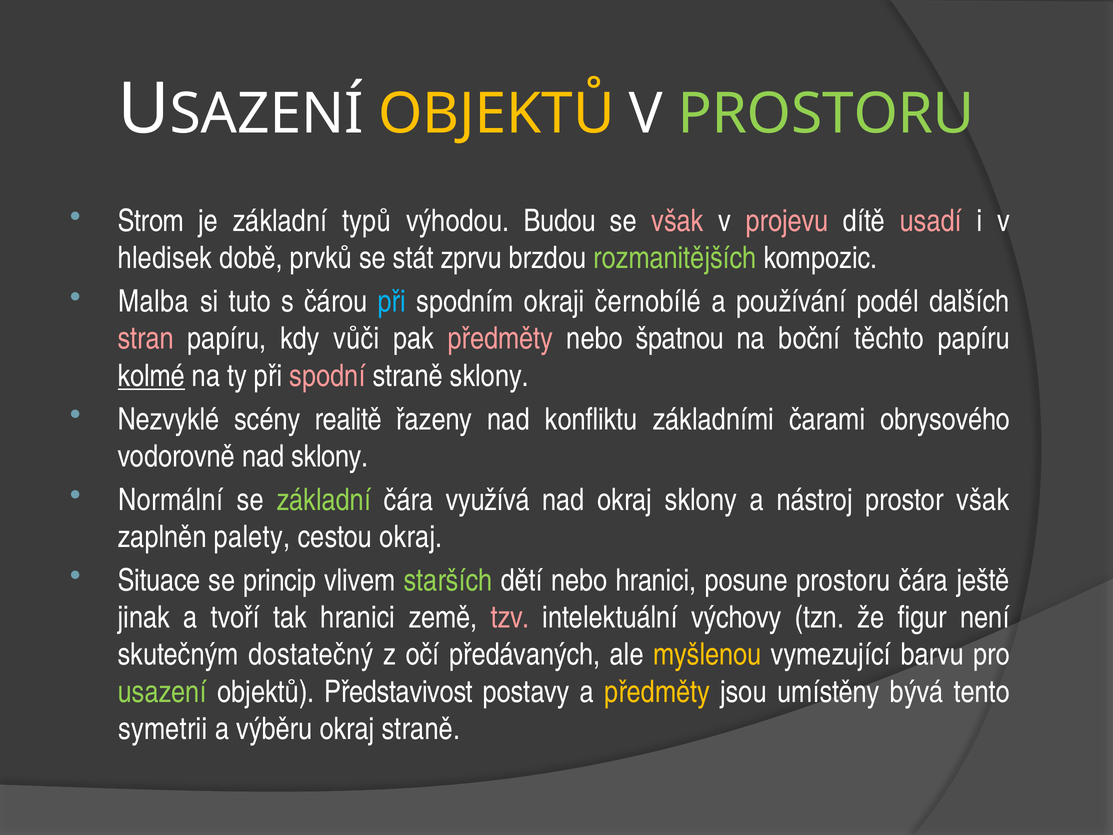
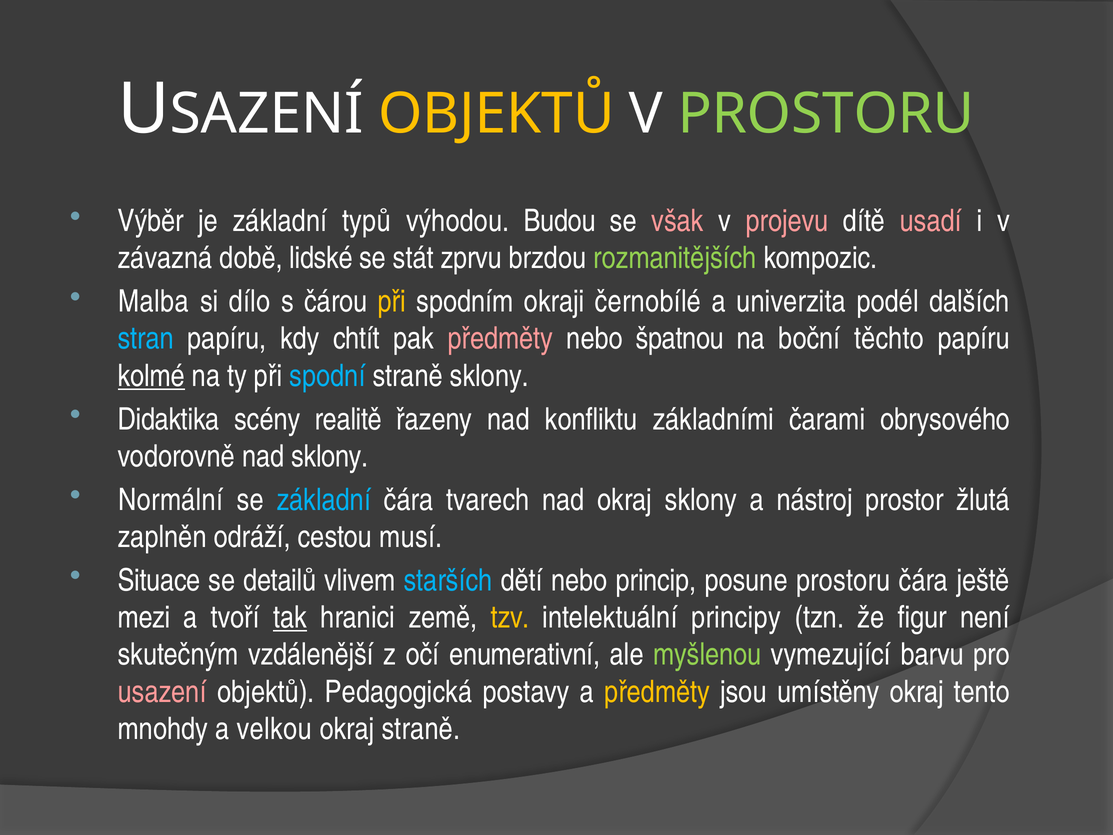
Strom: Strom -> Výběr (151, 221)
hledisek: hledisek -> závazná (165, 258)
prvků: prvků -> lidské (321, 258)
tuto: tuto -> dílo (250, 302)
při colour: light blue -> yellow (392, 302)
používání: používání -> univerzita (791, 302)
stran colour: pink -> light blue (146, 339)
vůči: vůči -> chtít (356, 339)
spodní colour: pink -> light blue (327, 376)
Nezvyklé: Nezvyklé -> Didaktika (169, 419)
základní colour: light green -> light blue (324, 500)
využívá: využívá -> tvarech (488, 500)
prostor však: však -> žlutá (983, 500)
palety: palety -> odráží (252, 537)
cestou okraj: okraj -> musí (411, 537)
princip: princip -> detailů (280, 580)
starších colour: light green -> light blue (448, 580)
nebo hranici: hranici -> princip (656, 580)
jinak: jinak -> mezi (144, 617)
tak underline: none -> present (290, 617)
tzv colour: pink -> yellow (510, 617)
výchovy: výchovy -> principy (736, 617)
dostatečný: dostatečný -> vzdálenější (311, 654)
předávaných: předávaných -> enumerativní (525, 654)
myšlenou colour: yellow -> light green (707, 654)
usazení colour: light green -> pink (162, 692)
Představivost: Představivost -> Pedagogická (399, 692)
umístěny bývá: bývá -> okraj (917, 692)
symetrii: symetrii -> mnohdy (163, 729)
výběru: výběru -> velkou (274, 729)
